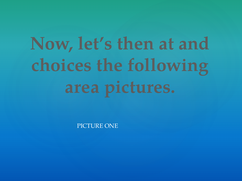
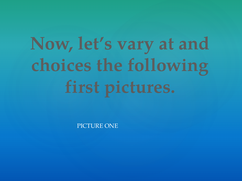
then: then -> vary (135, 44)
area: area -> first (82, 87)
